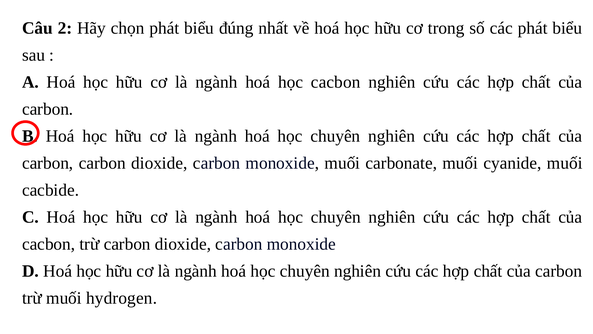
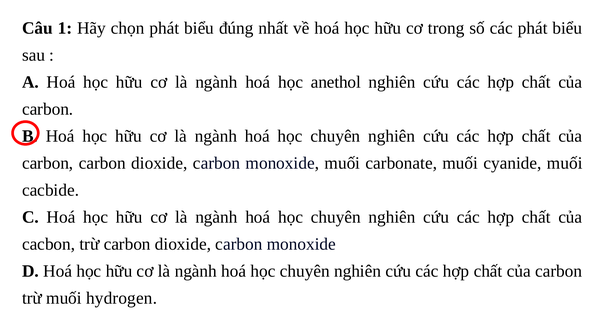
2: 2 -> 1 (65, 28)
học cacbon: cacbon -> anethol (336, 82)
